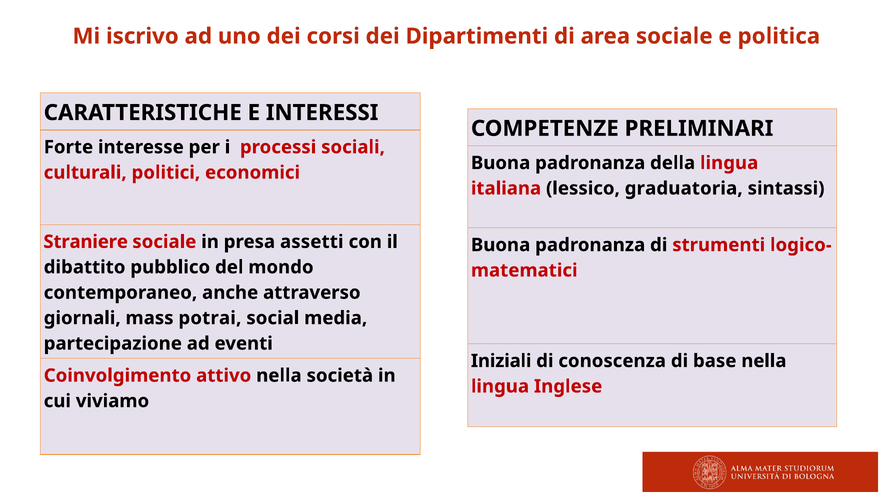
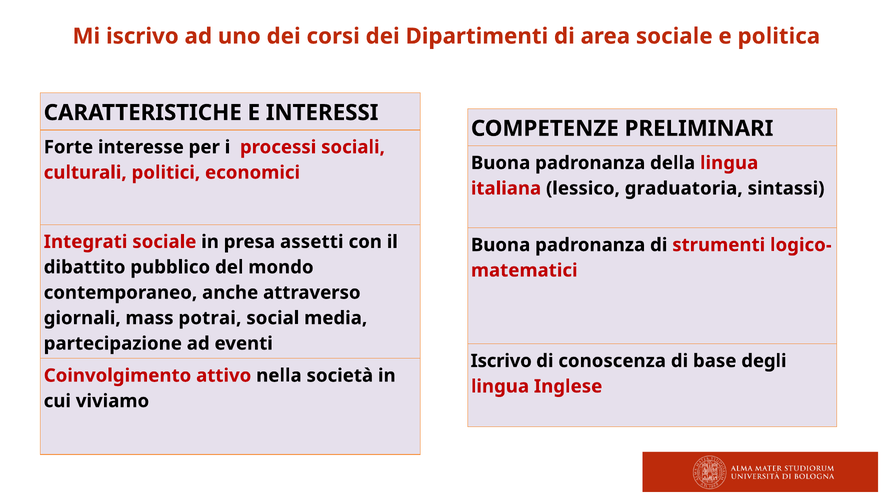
Straniere: Straniere -> Integrati (86, 242)
Iniziali: Iniziali -> Iscrivo (501, 361)
base nella: nella -> degli (764, 361)
